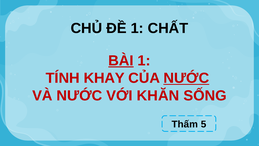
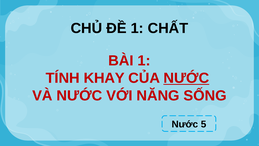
BÀI underline: present -> none (121, 61)
KHĂN: KHĂN -> NĂNG (158, 96)
Thấm: Thấm -> Nước (185, 124)
